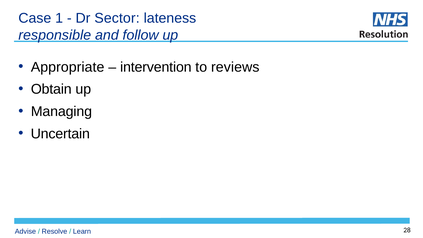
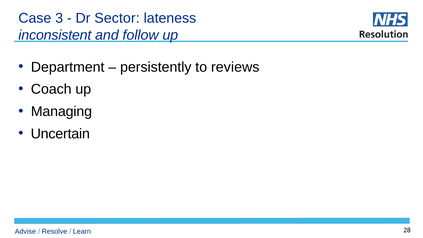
1: 1 -> 3 (59, 18)
responsible: responsible -> inconsistent (55, 35)
Appropriate: Appropriate -> Department (68, 67)
intervention: intervention -> persistently (156, 67)
Obtain: Obtain -> Coach (51, 89)
